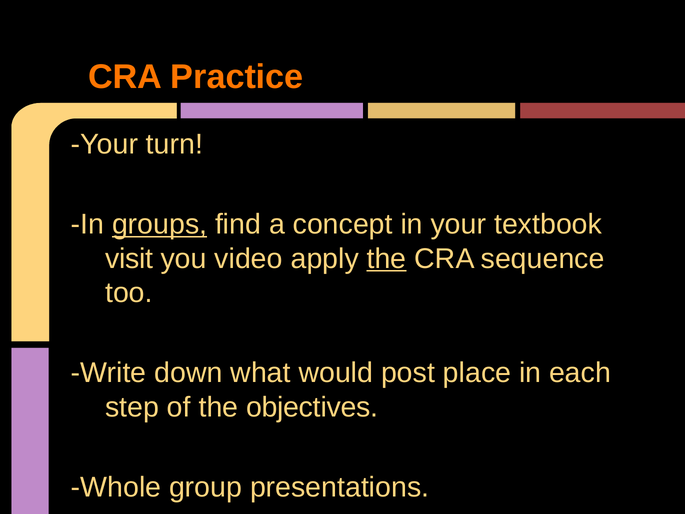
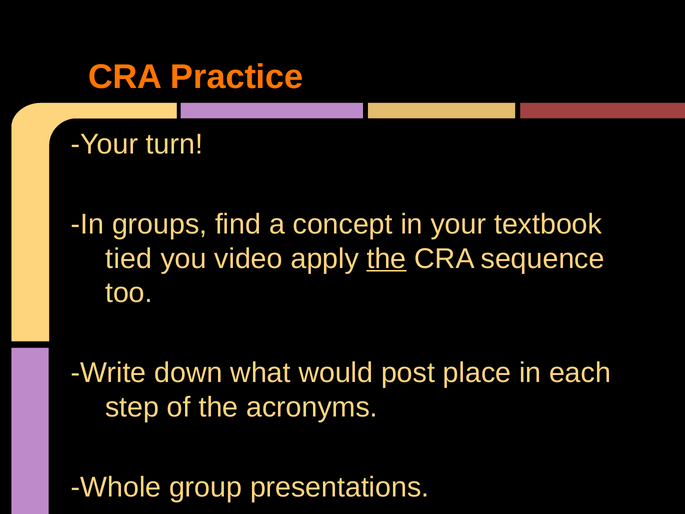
groups underline: present -> none (160, 224)
visit: visit -> tied (129, 258)
objectives: objectives -> acronyms (312, 407)
